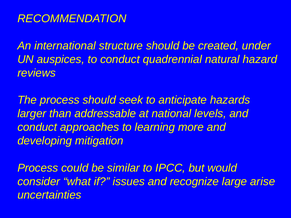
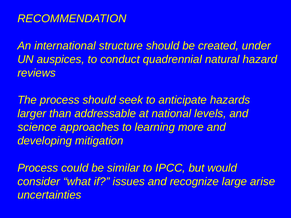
conduct: conduct -> science (37, 127)
